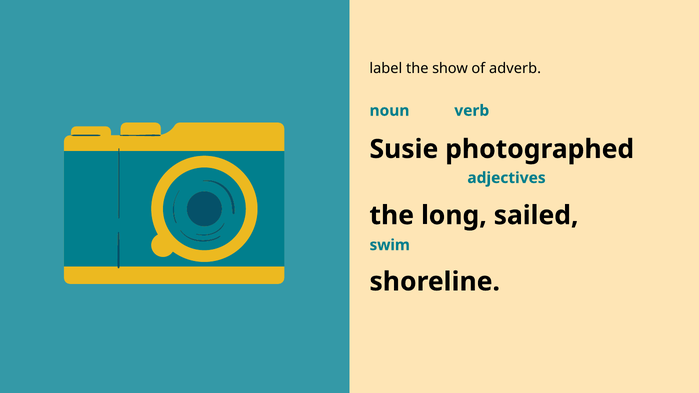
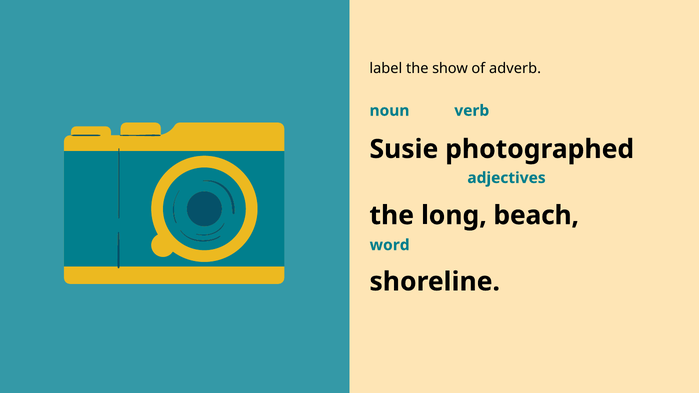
sailed: sailed -> beach (536, 216)
swim: swim -> word (390, 245)
